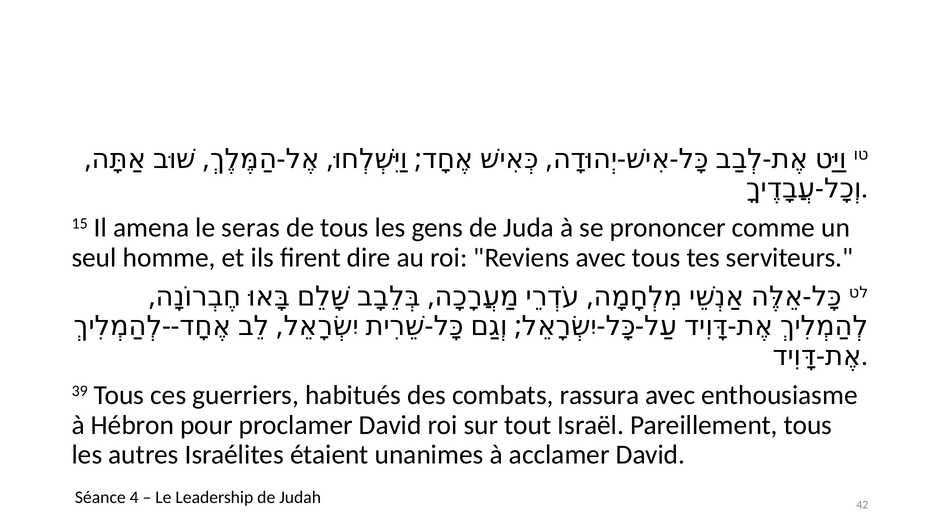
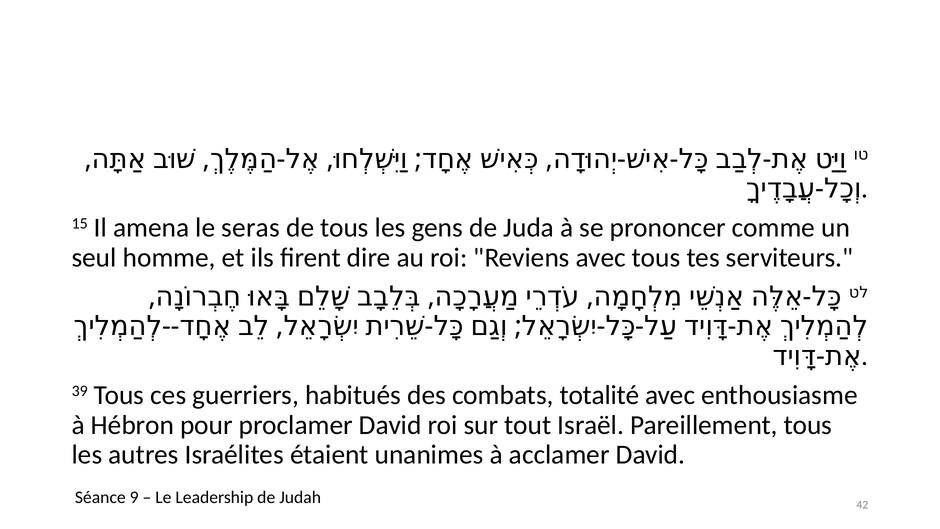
rassura: rassura -> totalité (600, 395)
4: 4 -> 9 (134, 497)
